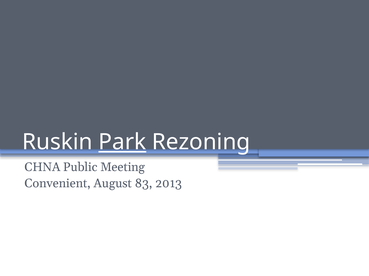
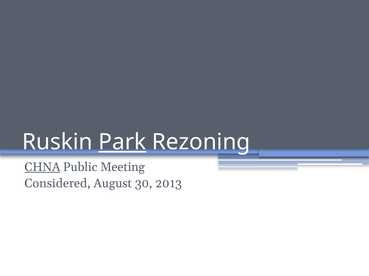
CHNA underline: none -> present (42, 167)
Convenient: Convenient -> Considered (58, 184)
83: 83 -> 30 (144, 184)
